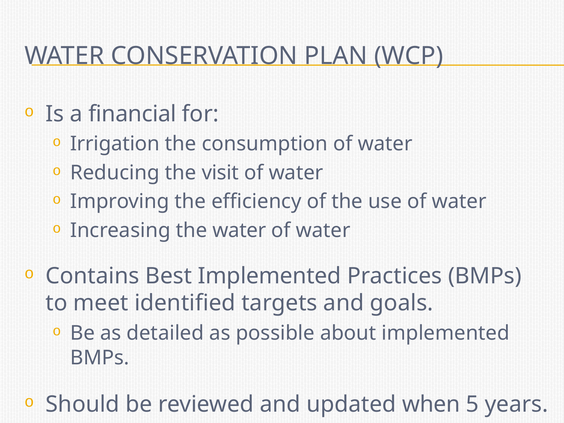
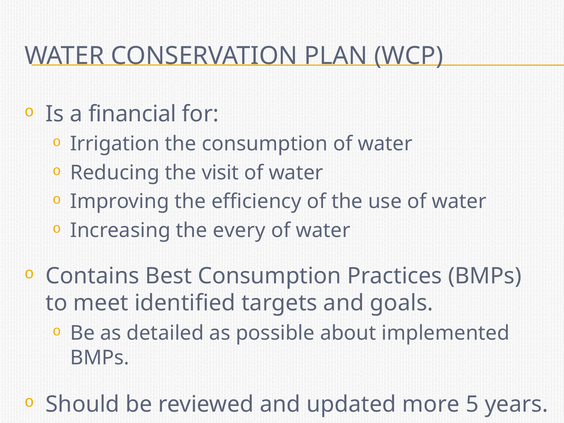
the water: water -> every (239, 230)
Best Implemented: Implemented -> Consumption (270, 276)
when: when -> more (431, 404)
